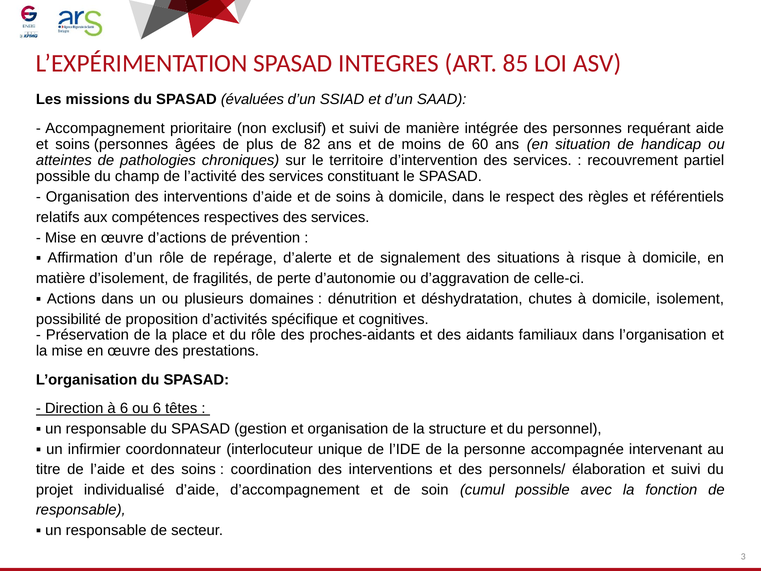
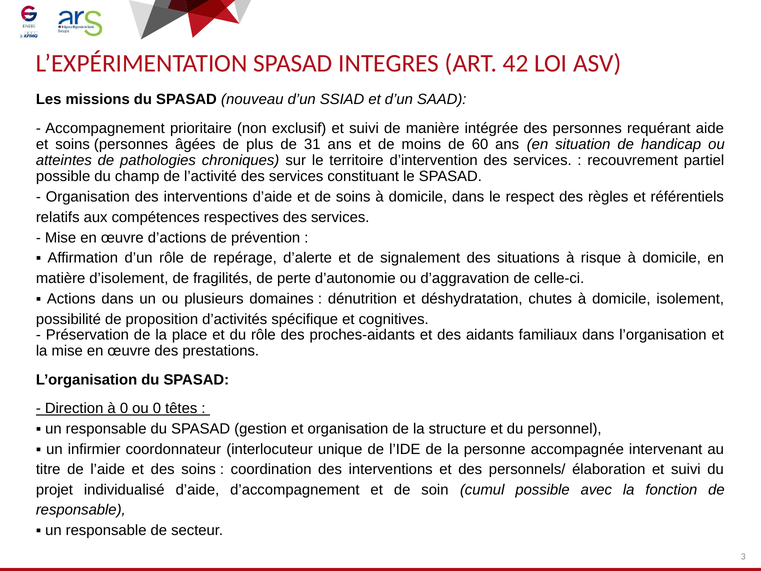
85: 85 -> 42 (516, 63)
évaluées: évaluées -> nouveau (252, 99)
82: 82 -> 31 (312, 144)
à 6: 6 -> 0 (124, 408)
ou 6: 6 -> 0 (157, 408)
